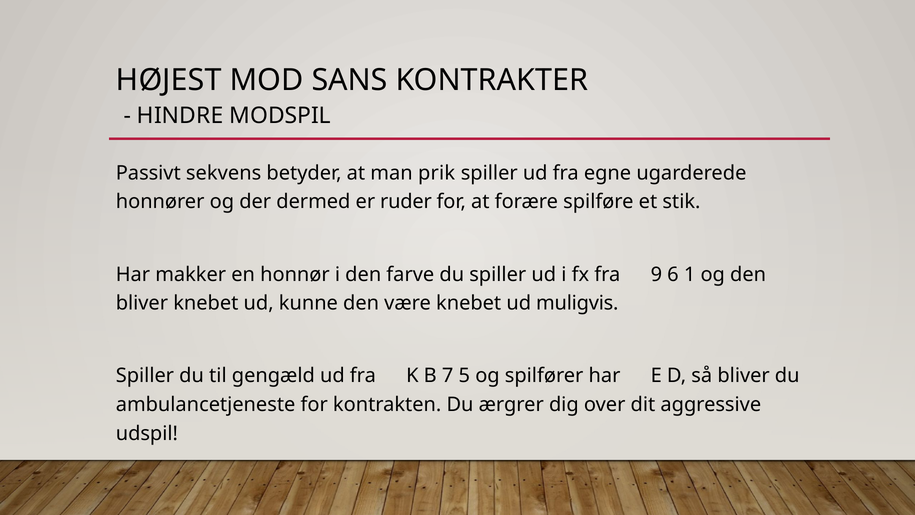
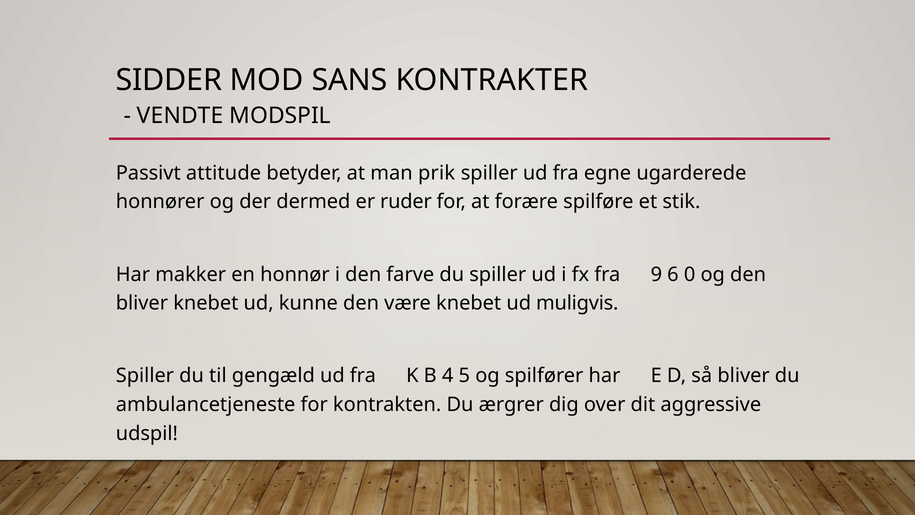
HØJEST: HØJEST -> SIDDER (169, 80)
HINDRE: HINDRE -> VENDTE (180, 116)
sekvens: sekvens -> attitude (224, 173)
1: 1 -> 0 (690, 274)
7: 7 -> 4 (448, 376)
